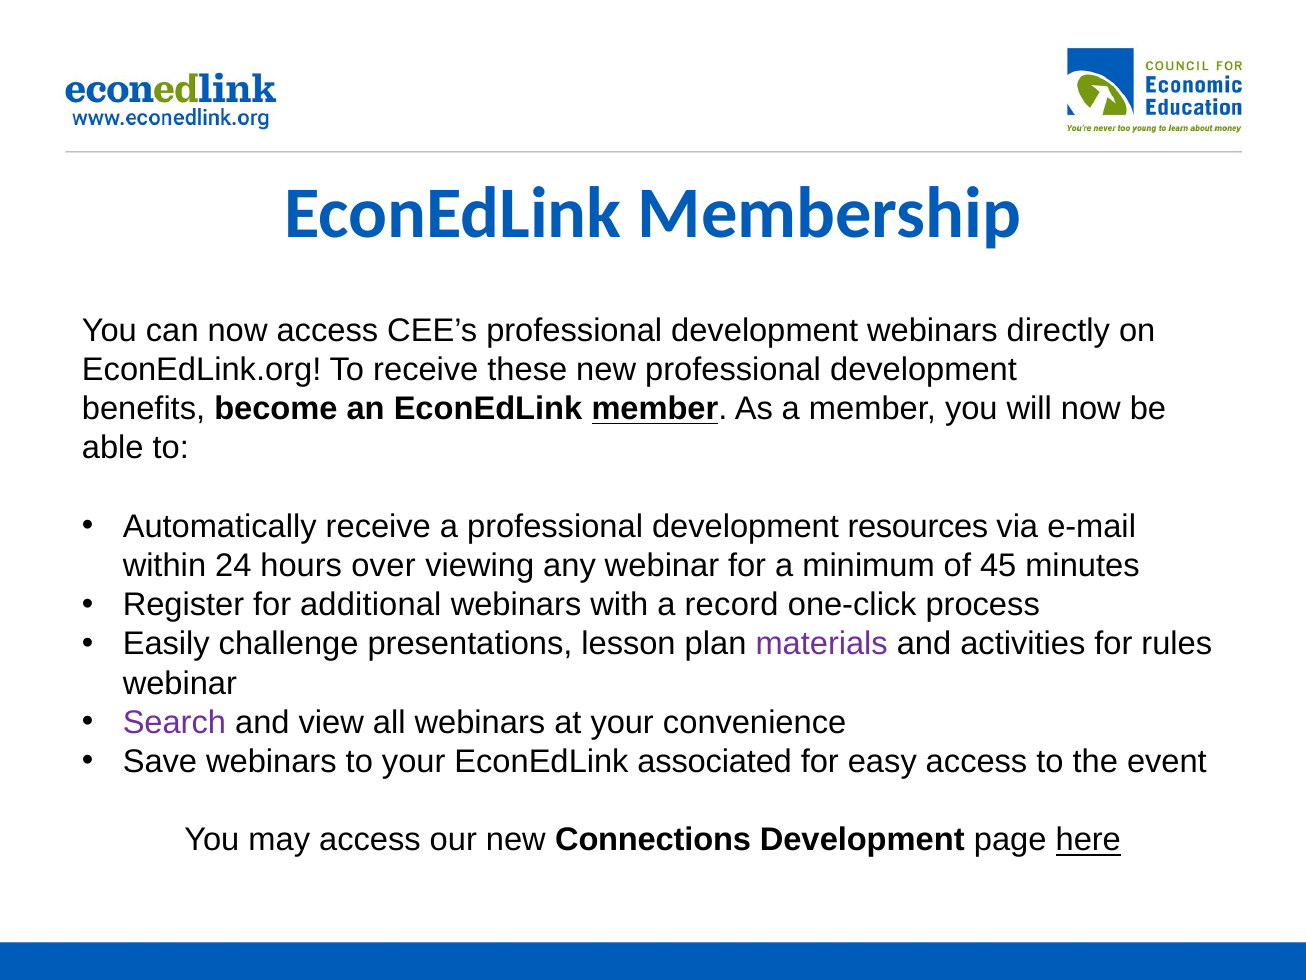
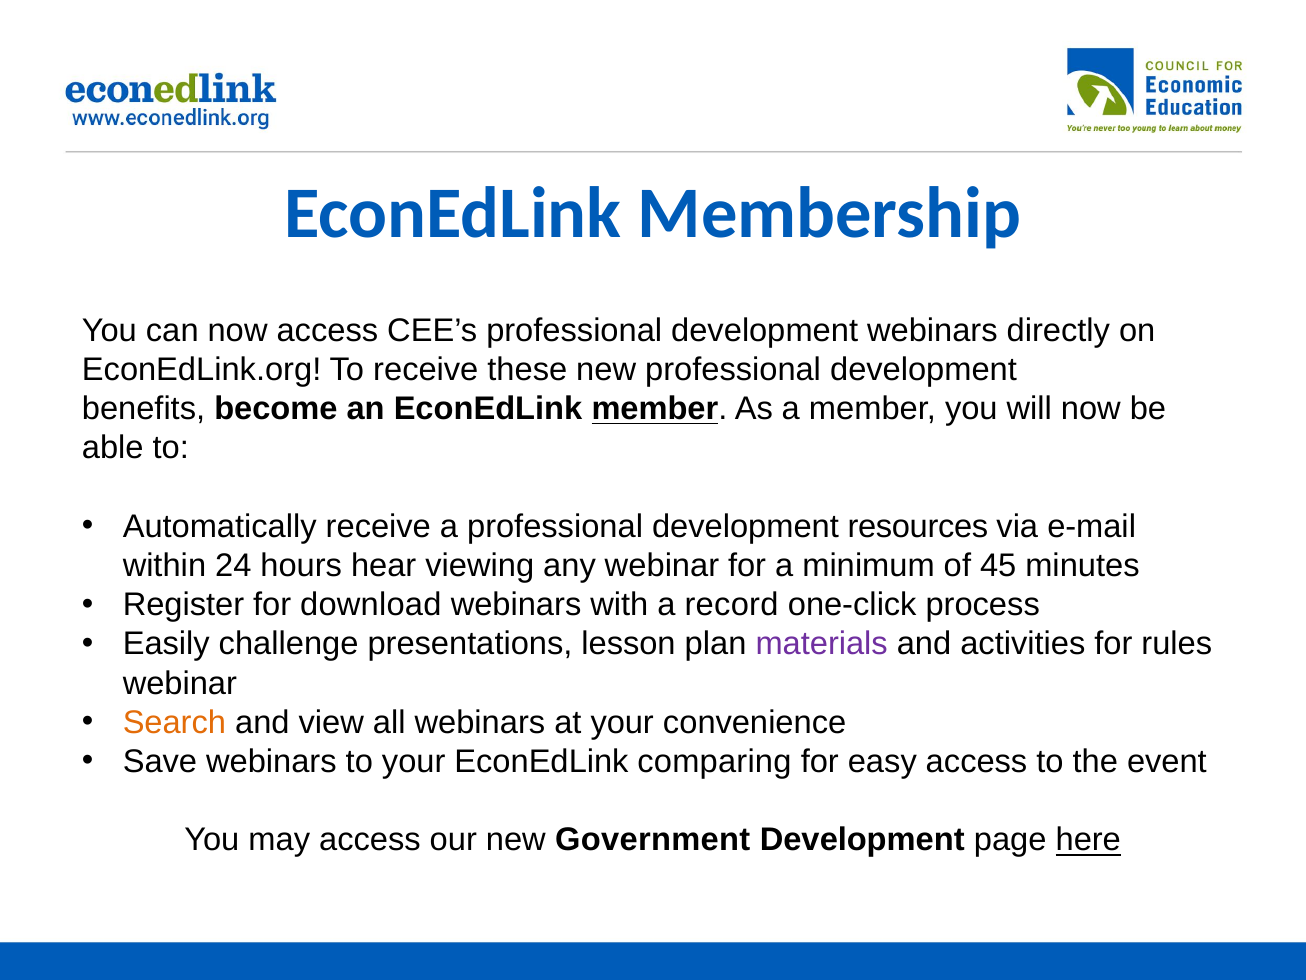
over: over -> hear (384, 566)
additional: additional -> download (371, 605)
Search colour: purple -> orange (174, 722)
associated: associated -> comparing (714, 761)
Connections: Connections -> Government (653, 840)
